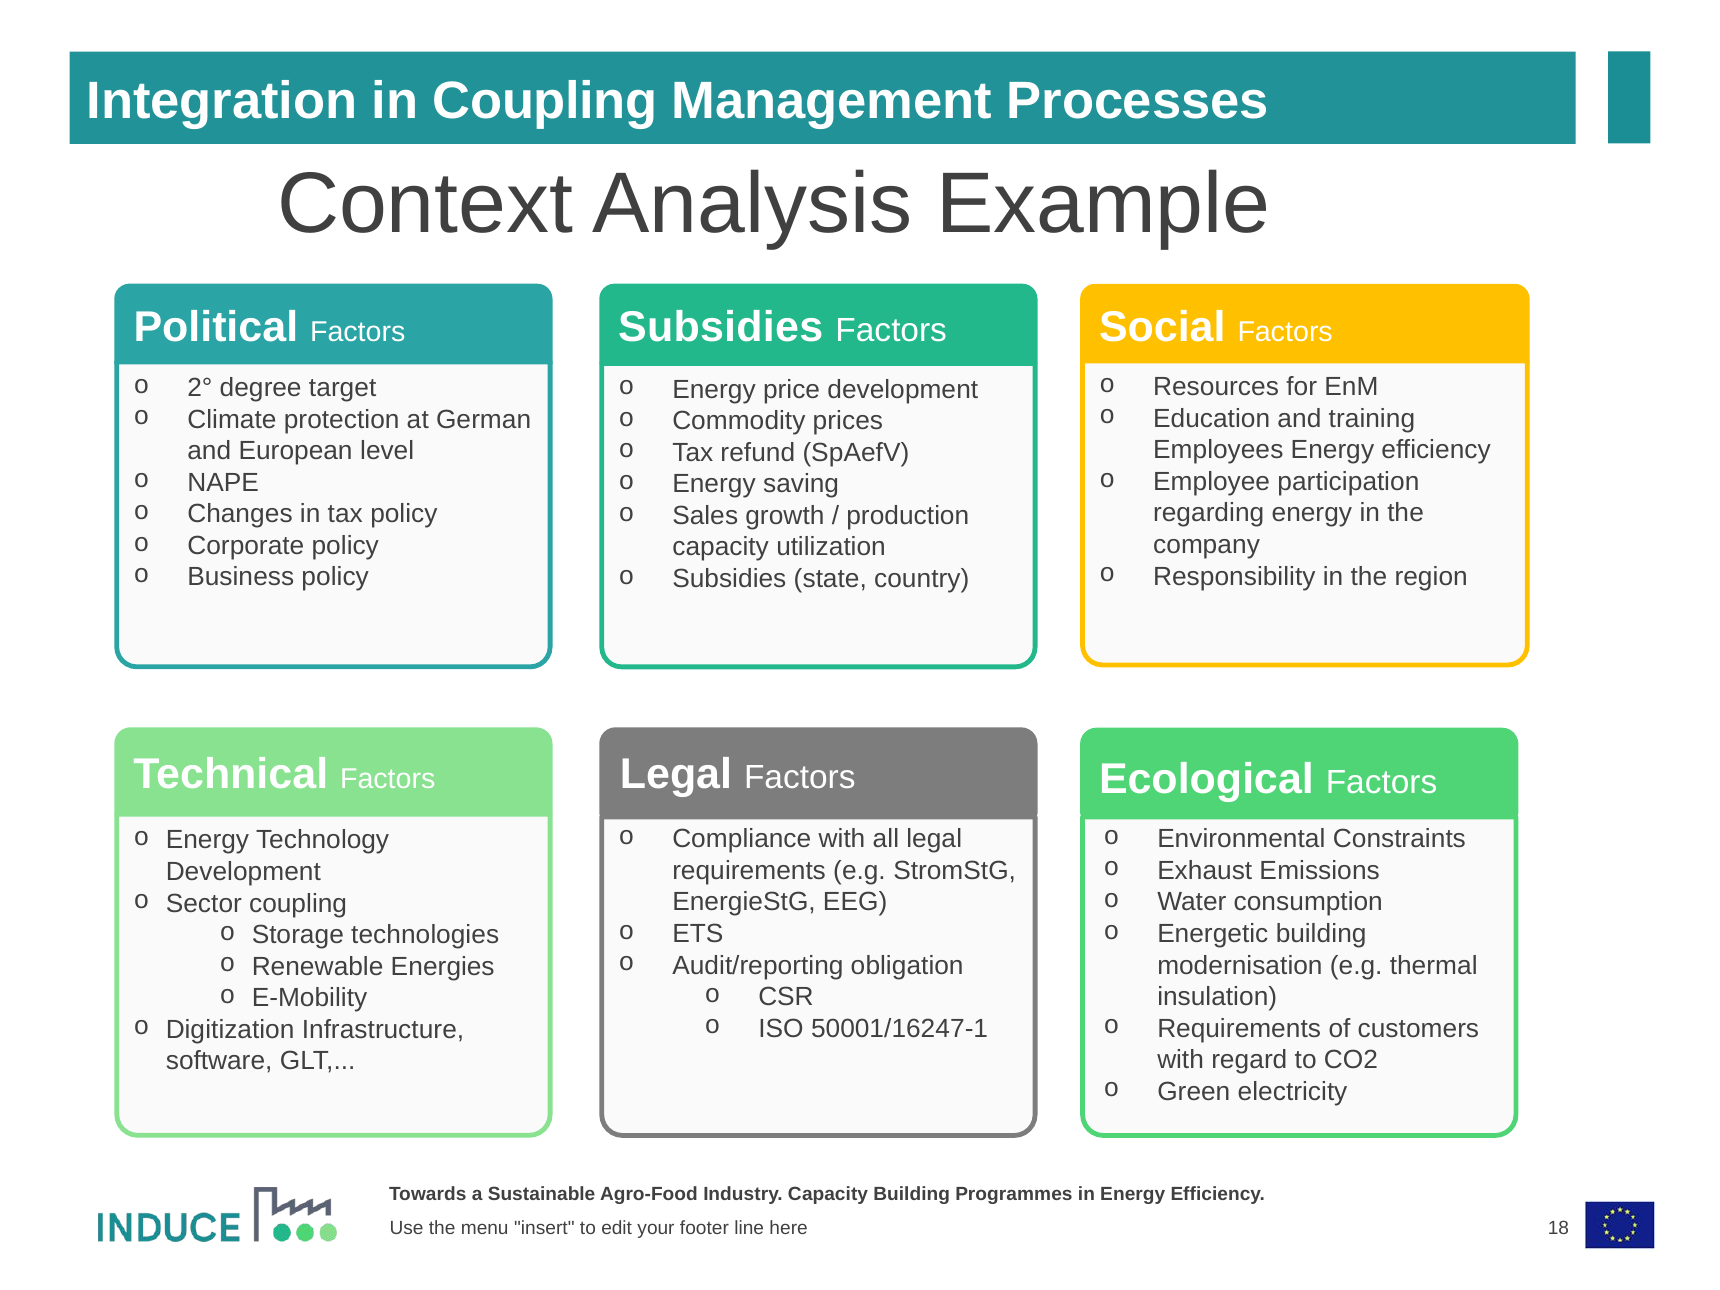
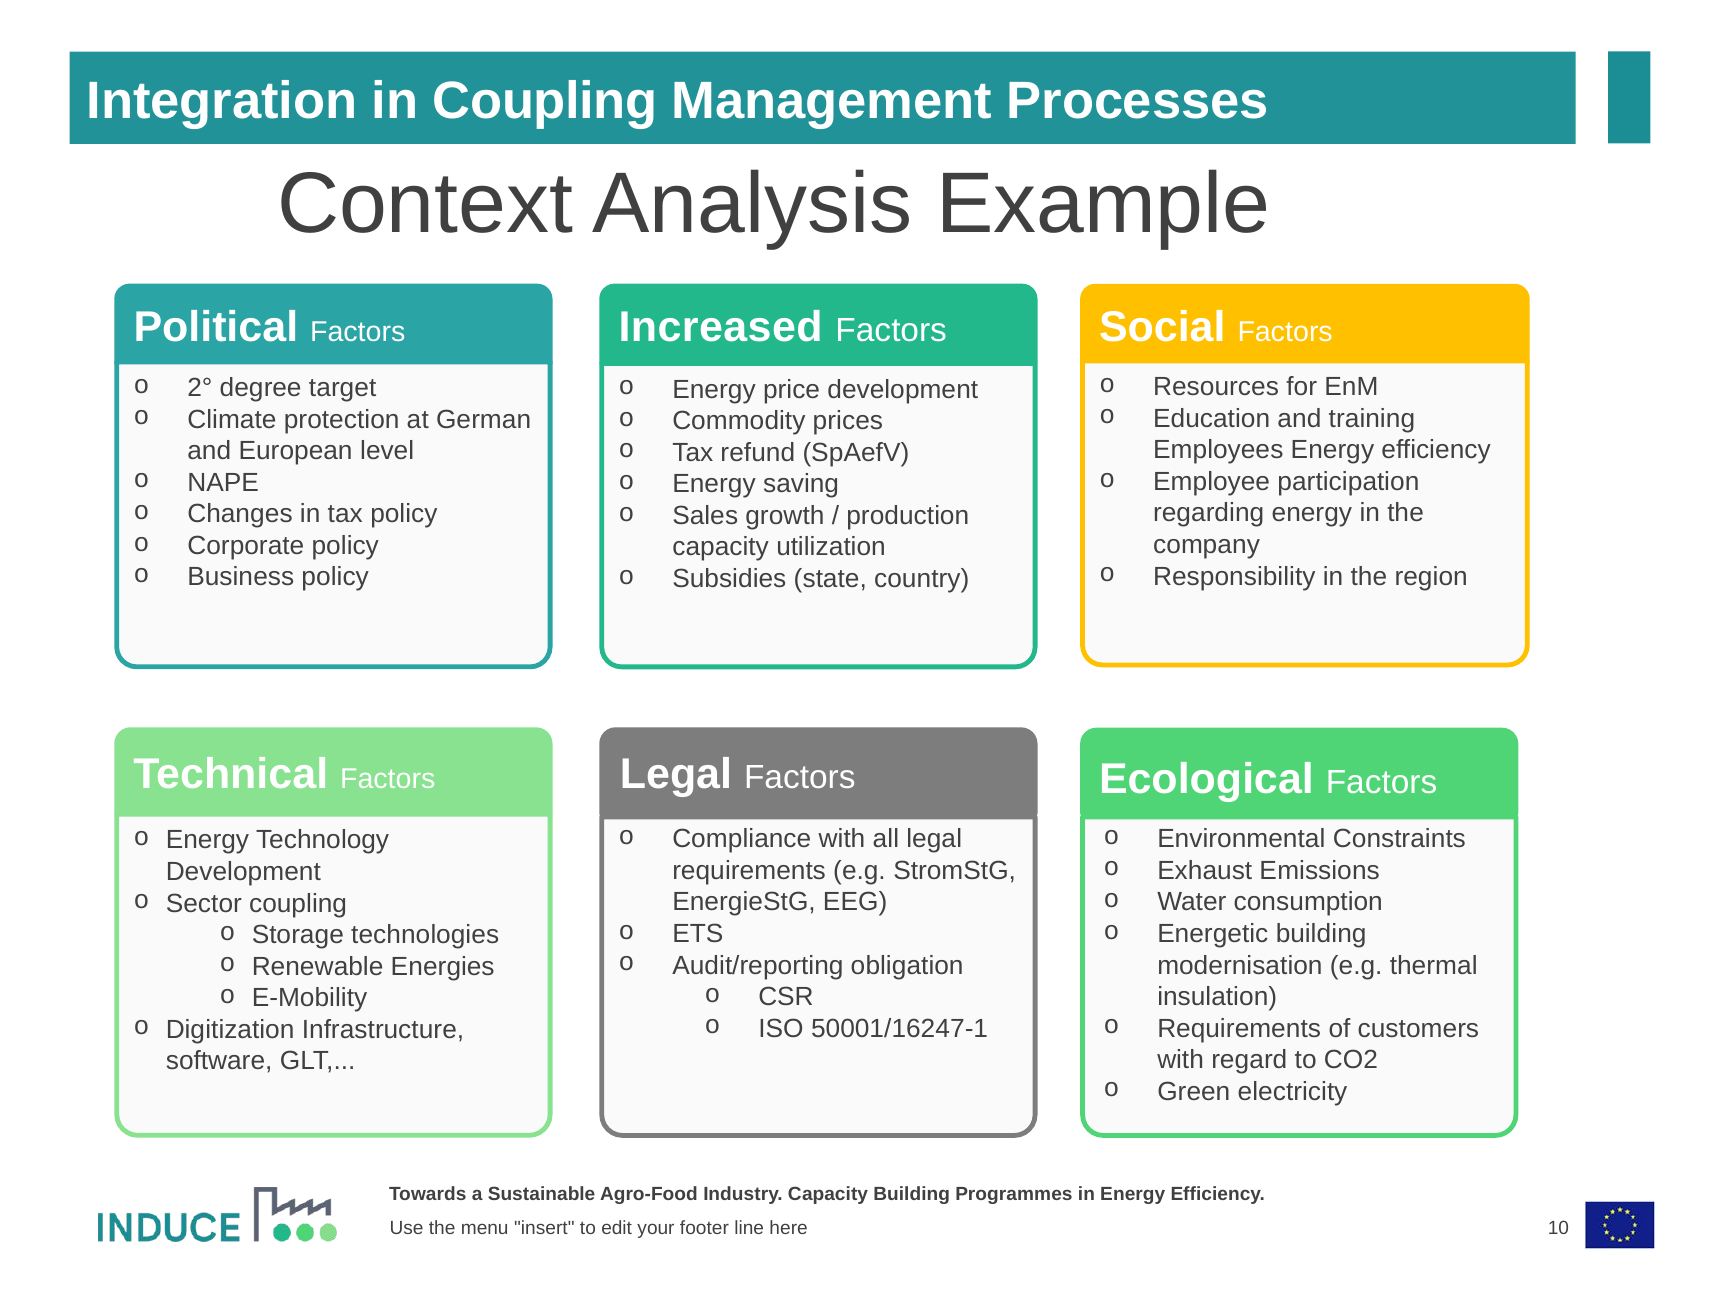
Factors Subsidies: Subsidies -> Increased (721, 327)
18: 18 -> 10 (1558, 1228)
